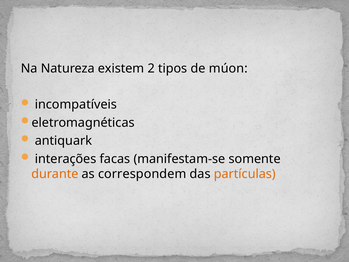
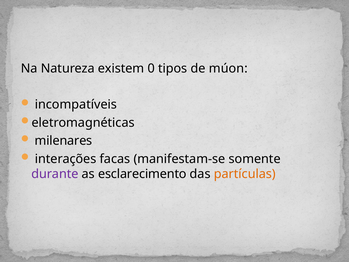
2: 2 -> 0 (151, 68)
antiquark: antiquark -> milenares (63, 141)
durante colour: orange -> purple (55, 174)
correspondem: correspondem -> esclarecimento (142, 174)
